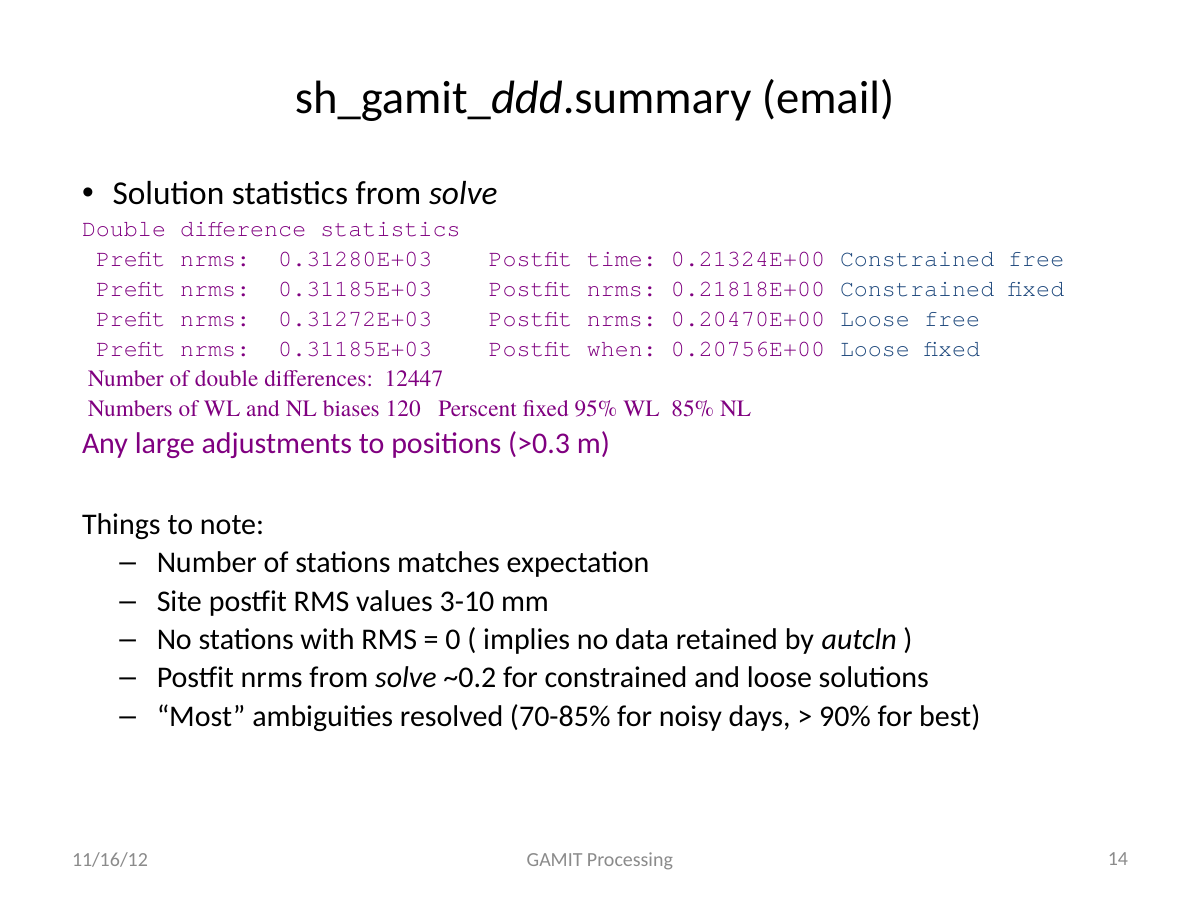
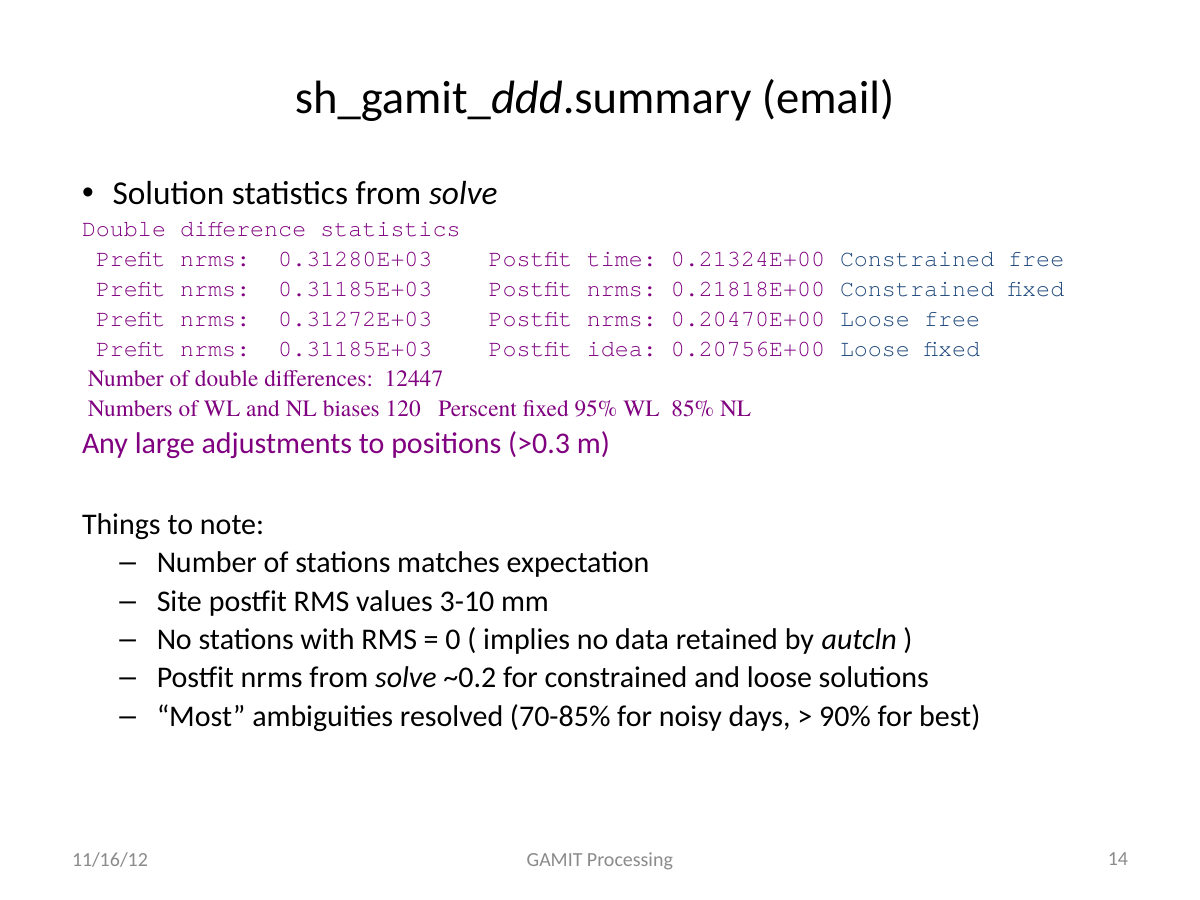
when: when -> idea (622, 349)
